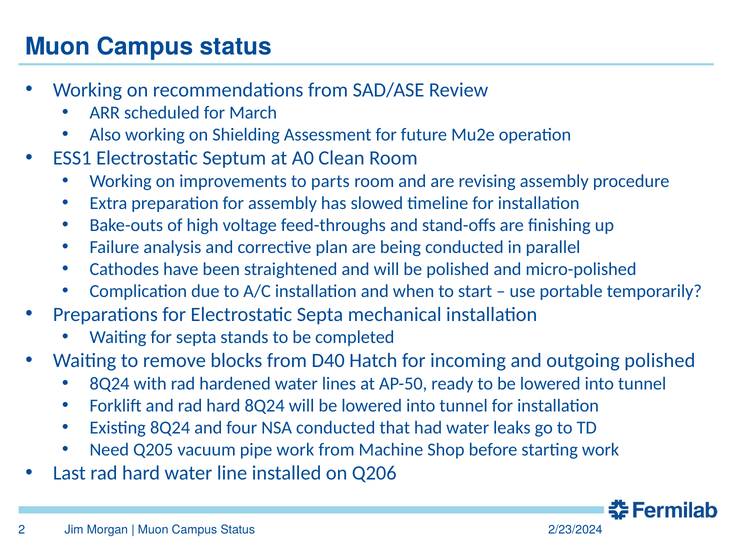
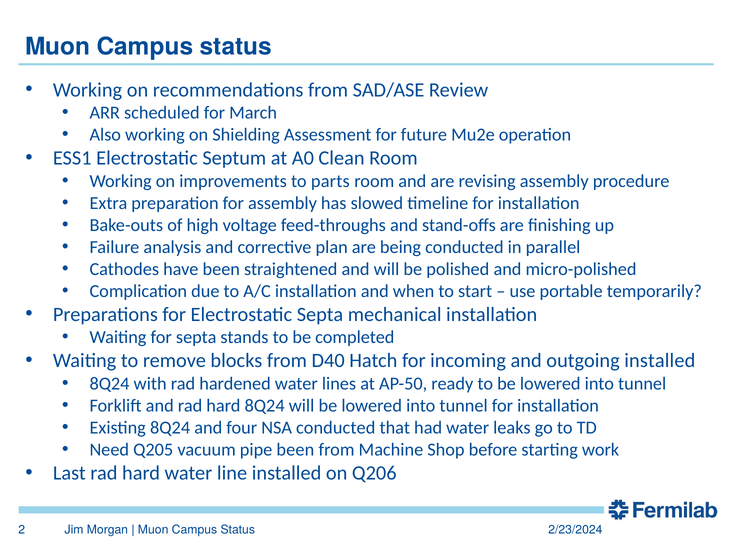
outgoing polished: polished -> installed (660, 361)
pipe work: work -> been (295, 450)
